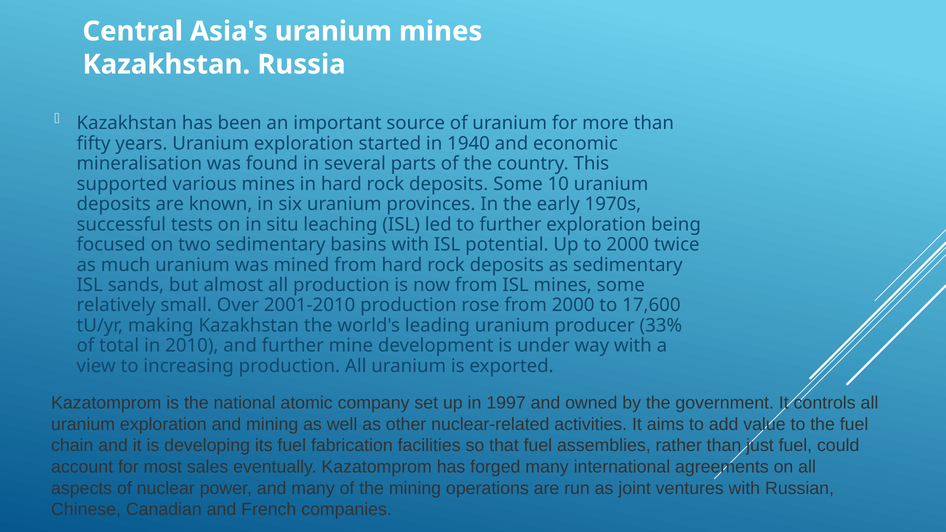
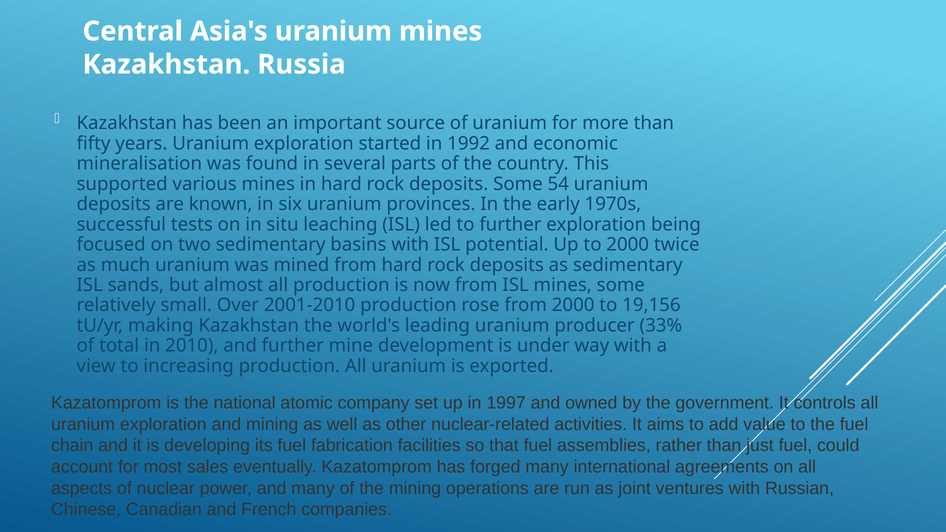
1940: 1940 -> 1992 (469, 144)
10: 10 -> 54 (558, 184)
17,600: 17,600 -> 19,156 (651, 305)
